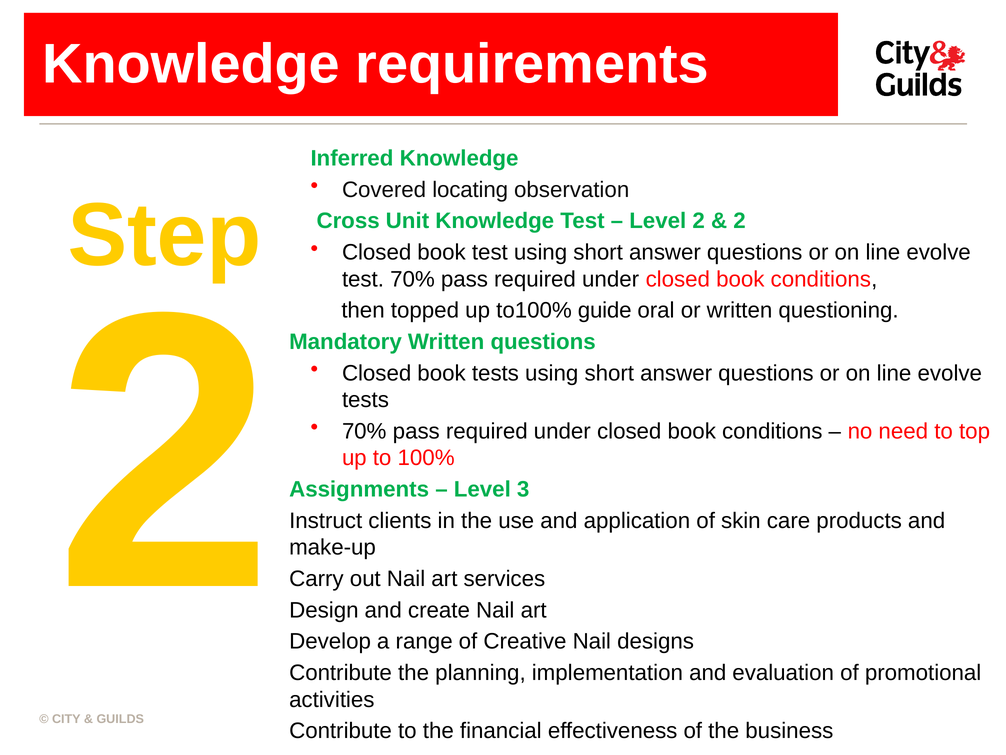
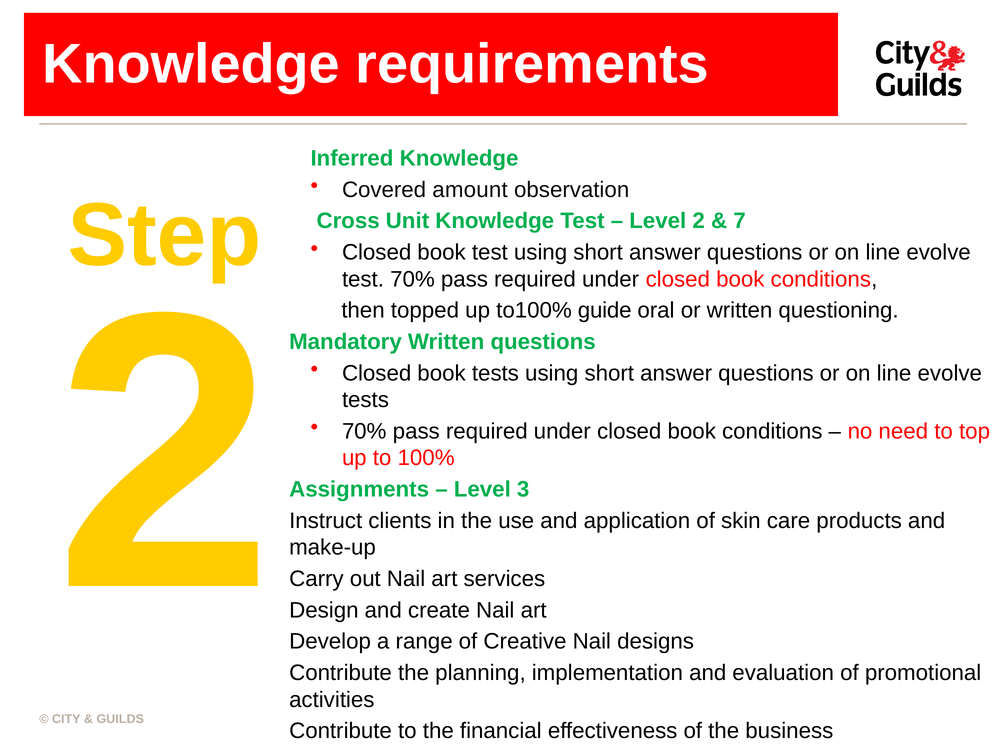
locating: locating -> amount (470, 190)
2: 2 -> 7 (739, 221)
